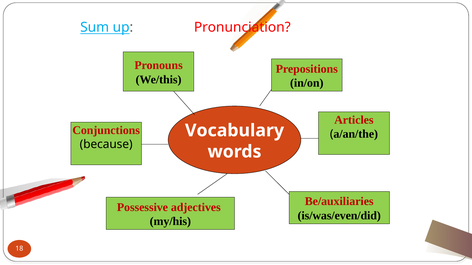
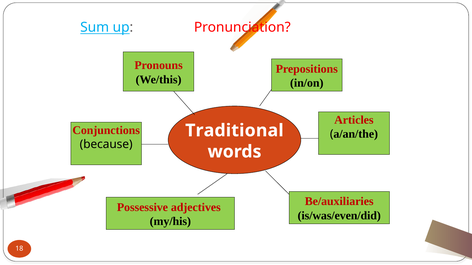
Vocabulary: Vocabulary -> Traditional (234, 131)
